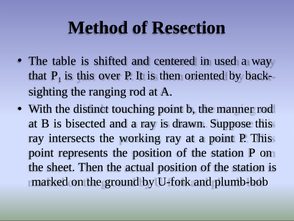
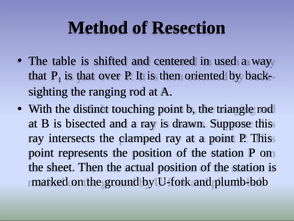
is this: this -> that (85, 75)
manner: manner -> triangle (235, 109)
working: working -> clamped (140, 138)
